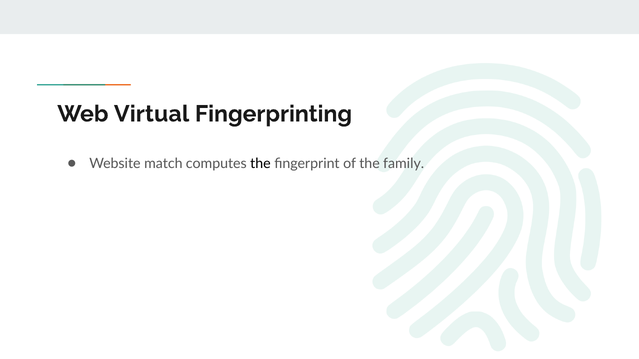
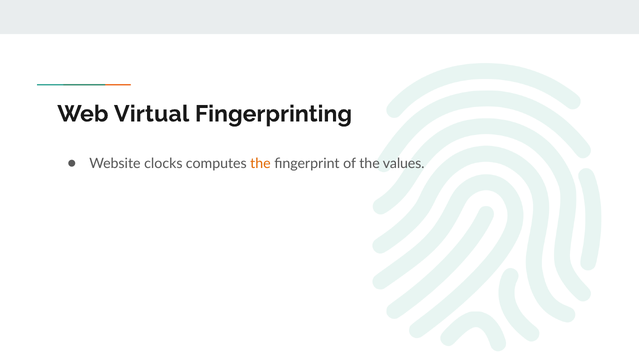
match: match -> clocks (163, 164)
the colour: black -> orange (260, 164)
family: family -> values (404, 164)
